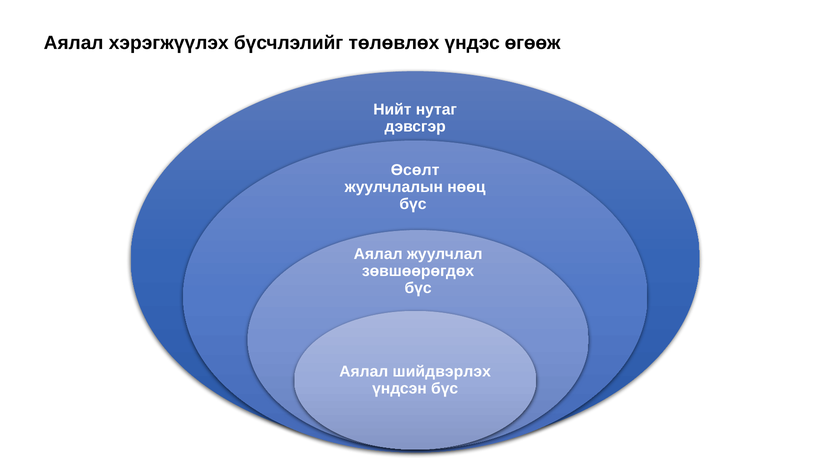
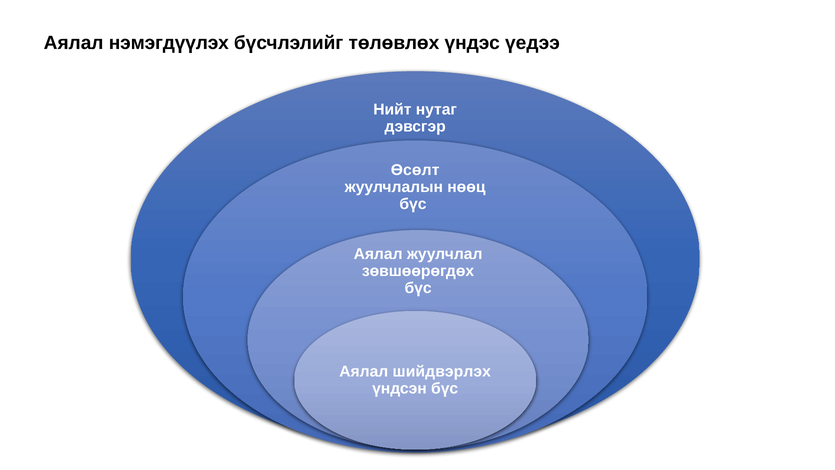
хэрэгжүүлэх: хэрэгжүүлэх -> нэмэгдүүлэх (169, 43)
өгөөж: өгөөж -> үедээ (532, 43)
